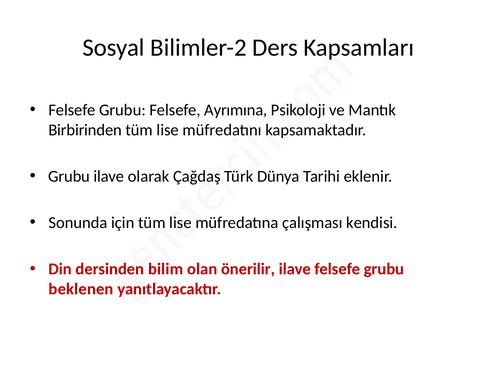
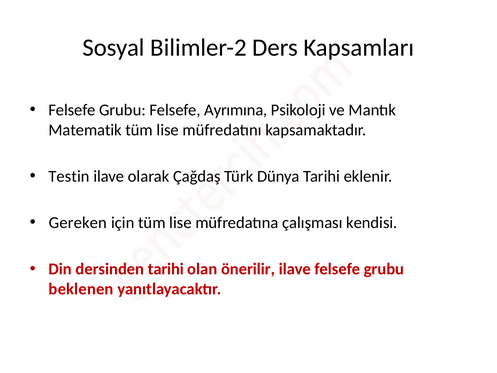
Birbirinden: Birbirinden -> Matematik (85, 130)
Grubu: Grubu -> Testin (69, 176)
Sonunda: Sonunda -> Gereken (78, 223)
dersinden bilim: bilim -> tarihi (166, 269)
